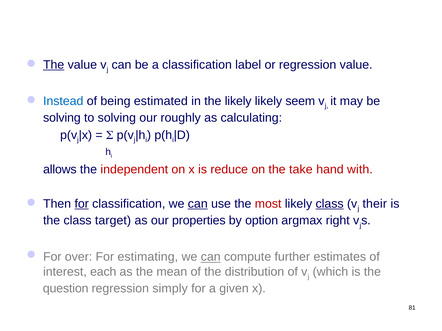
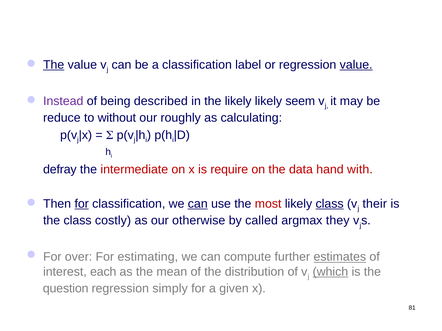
value underline: none -> present (356, 65)
Instead colour: blue -> purple (63, 101)
estimated: estimated -> described (161, 101)
solving: solving -> reduce (62, 118)
to solving: solving -> without (117, 118)
allows: allows -> defray (60, 170)
independent: independent -> intermediate (134, 170)
reduce: reduce -> require (229, 170)
take: take -> data (301, 170)
target: target -> costly (113, 221)
properties: properties -> otherwise (199, 221)
option: option -> called (262, 221)
right: right -> they (338, 221)
can underline: present -> none (211, 257)
estimates underline: none -> present (340, 257)
which underline: none -> present (330, 272)
